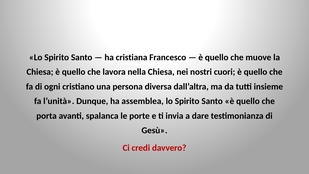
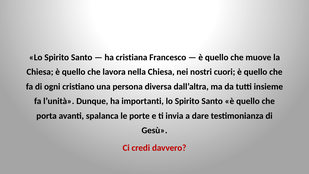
assemblea: assemblea -> importanti (143, 101)
